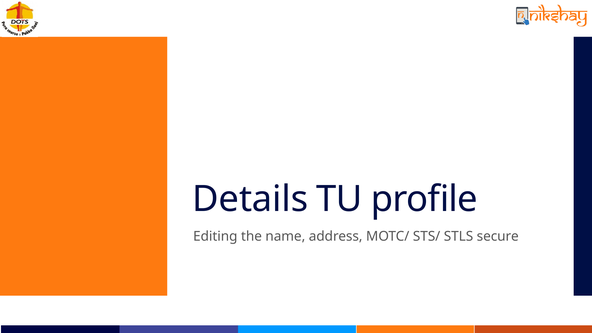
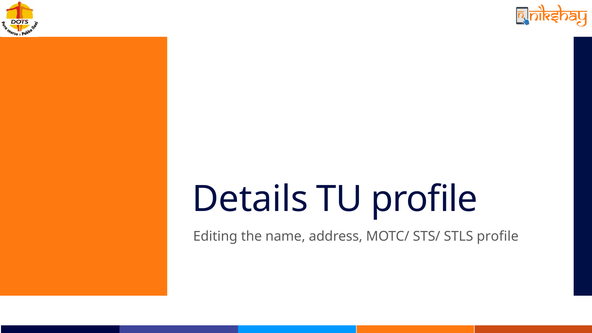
STLS secure: secure -> profile (498, 236)
